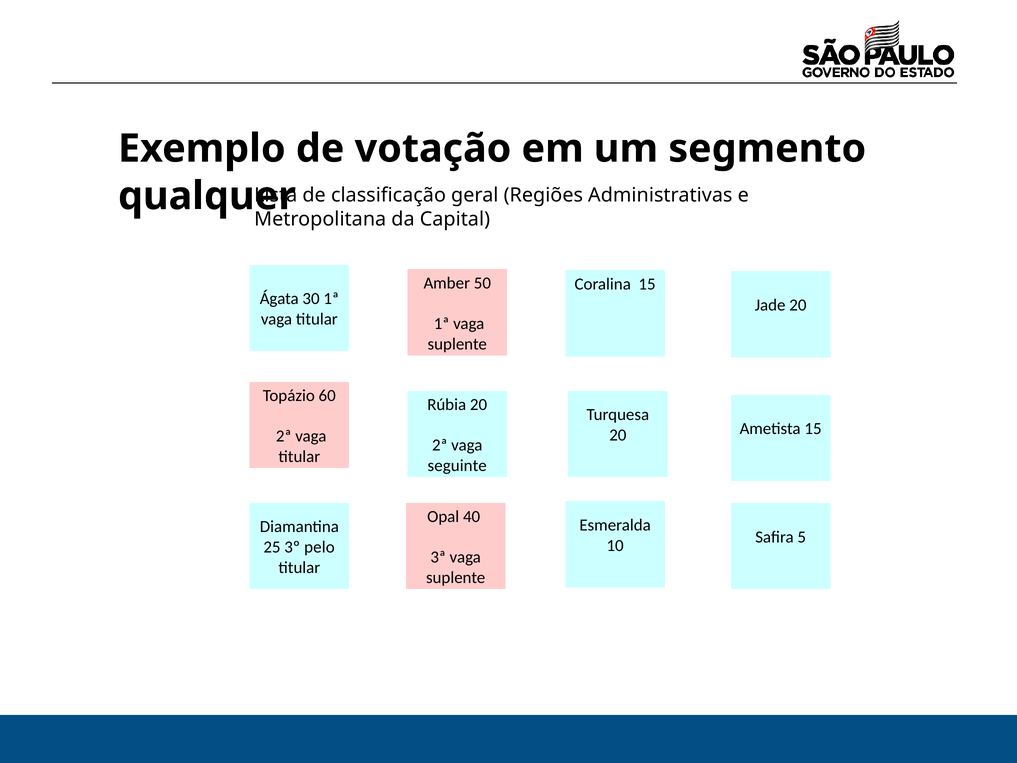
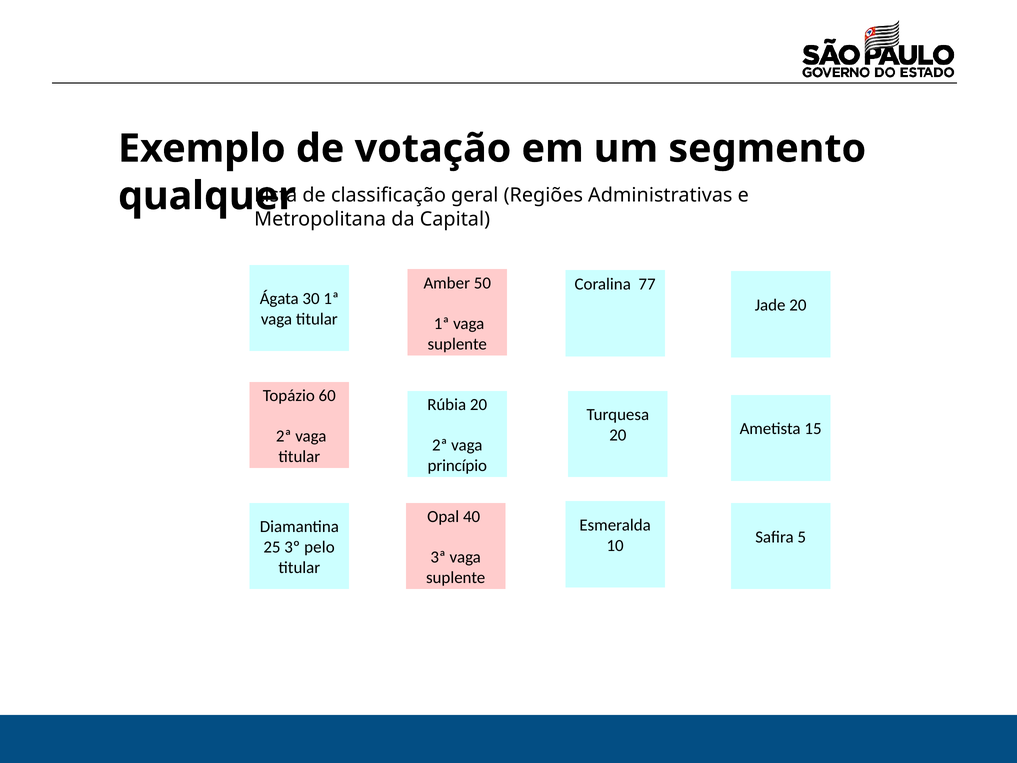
Coralina 15: 15 -> 77 (647, 284)
seguinte: seguinte -> princípio (457, 465)
